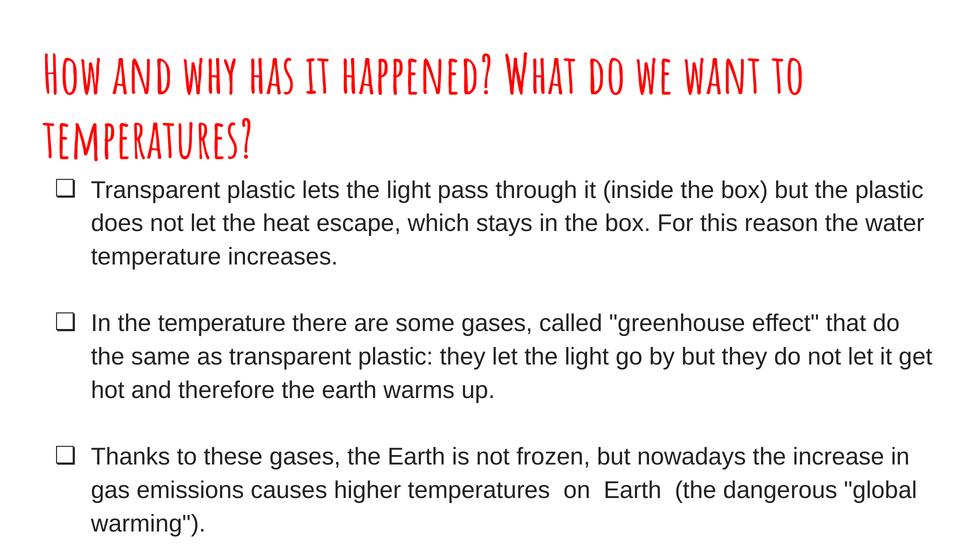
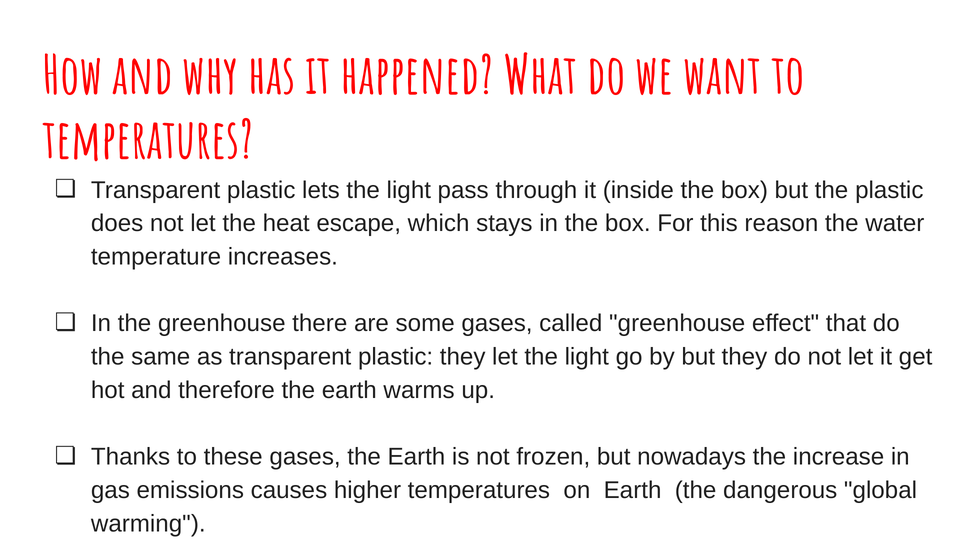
the temperature: temperature -> greenhouse (222, 323)
